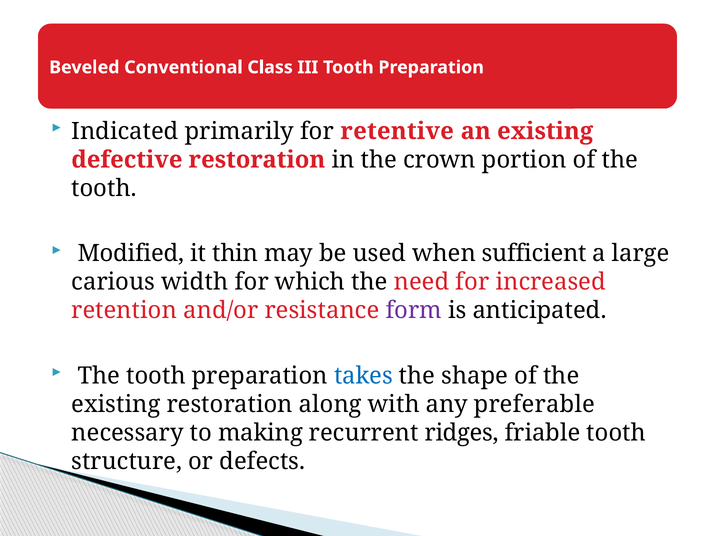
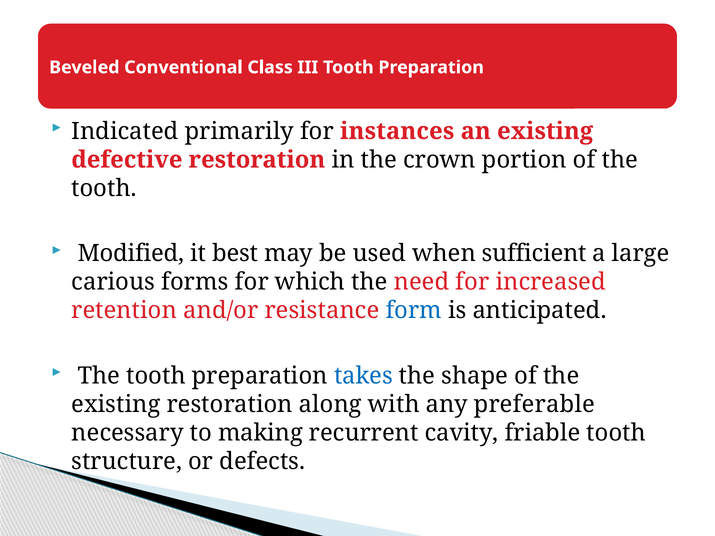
retentive: retentive -> instances (397, 131)
thin: thin -> best (235, 254)
width: width -> forms (195, 282)
form colour: purple -> blue (414, 311)
ridges: ridges -> cavity (462, 433)
